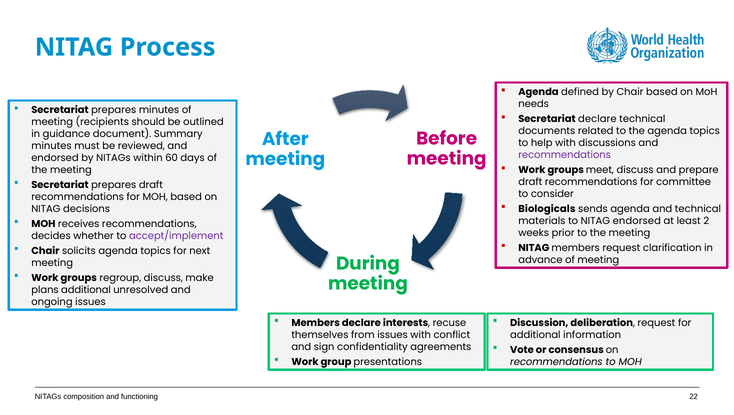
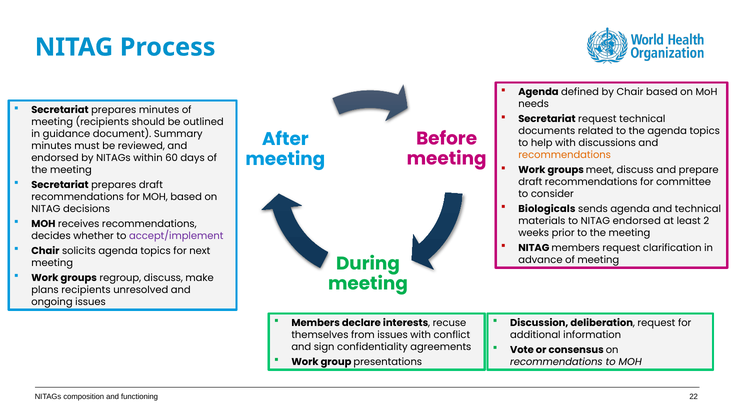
Secretariat declare: declare -> request (597, 119)
recommendations colour: purple -> orange (565, 155)
plans additional: additional -> recipients (86, 290)
